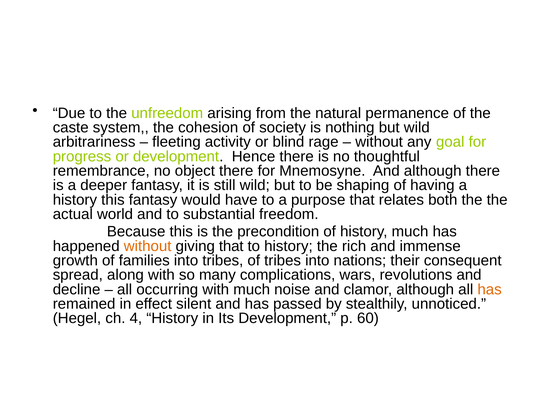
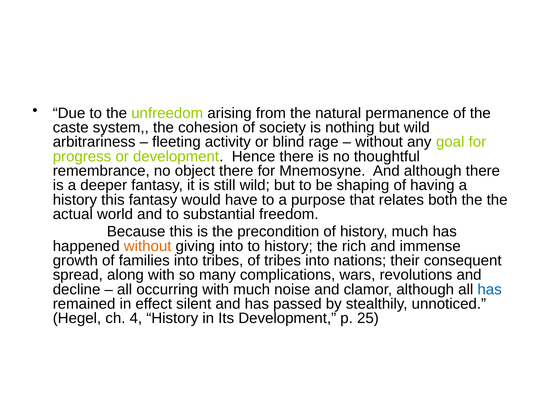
giving that: that -> into (231, 246)
has colour: orange -> blue (490, 289)
60: 60 -> 25 (368, 318)
